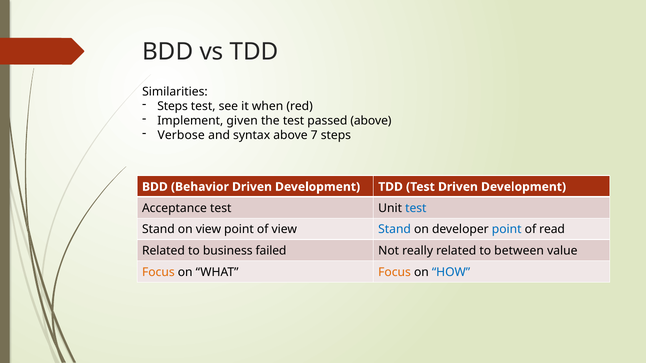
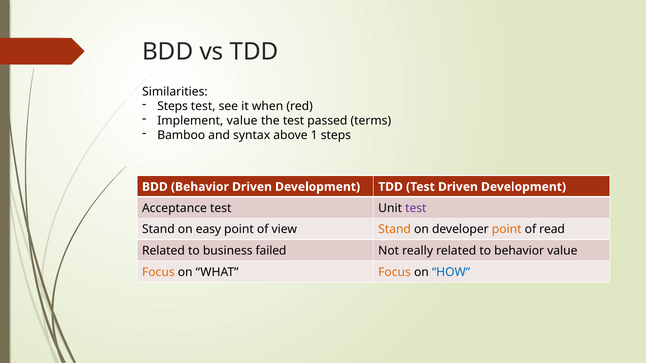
Implement given: given -> value (242, 121)
passed above: above -> terms (371, 121)
Verbose: Verbose -> Bamboo (181, 135)
7: 7 -> 1 (314, 135)
test colour: blue -> purple (416, 208)
on view: view -> easy (208, 230)
Stand colour: blue -> orange (395, 230)
point colour: blue -> orange (507, 230)
to between: between -> behavior (519, 251)
